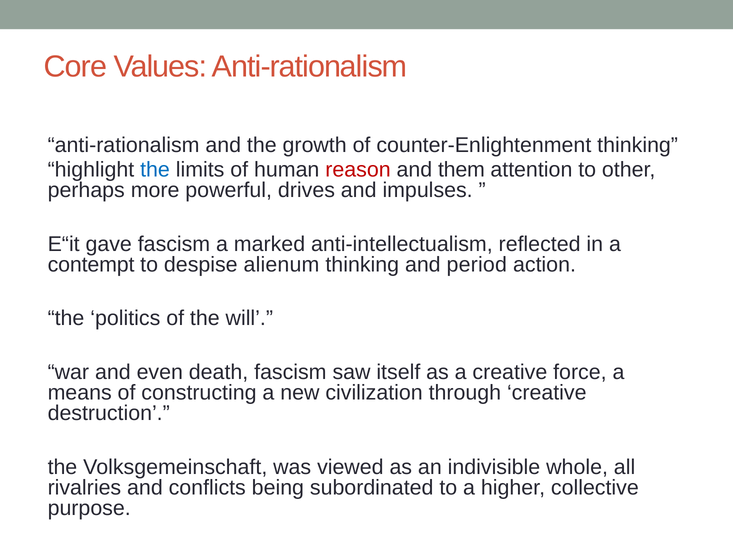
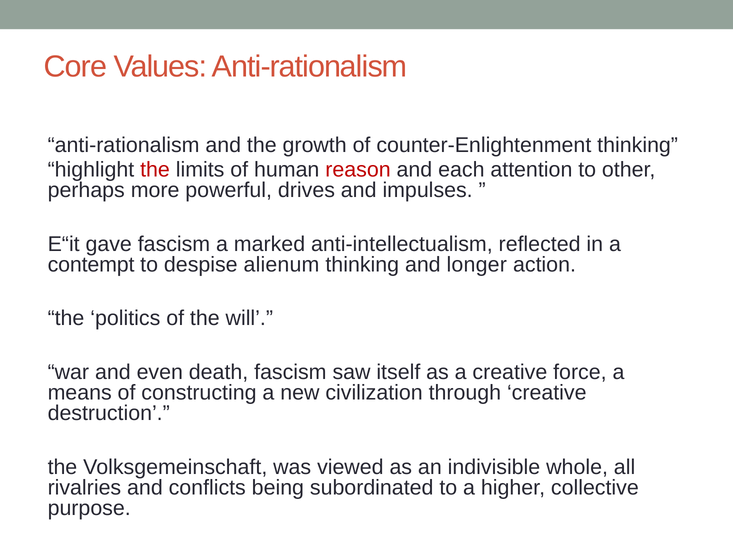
the colour: blue -> red (155, 170)
them: them -> each (461, 170)
period: period -> longer (477, 265)
